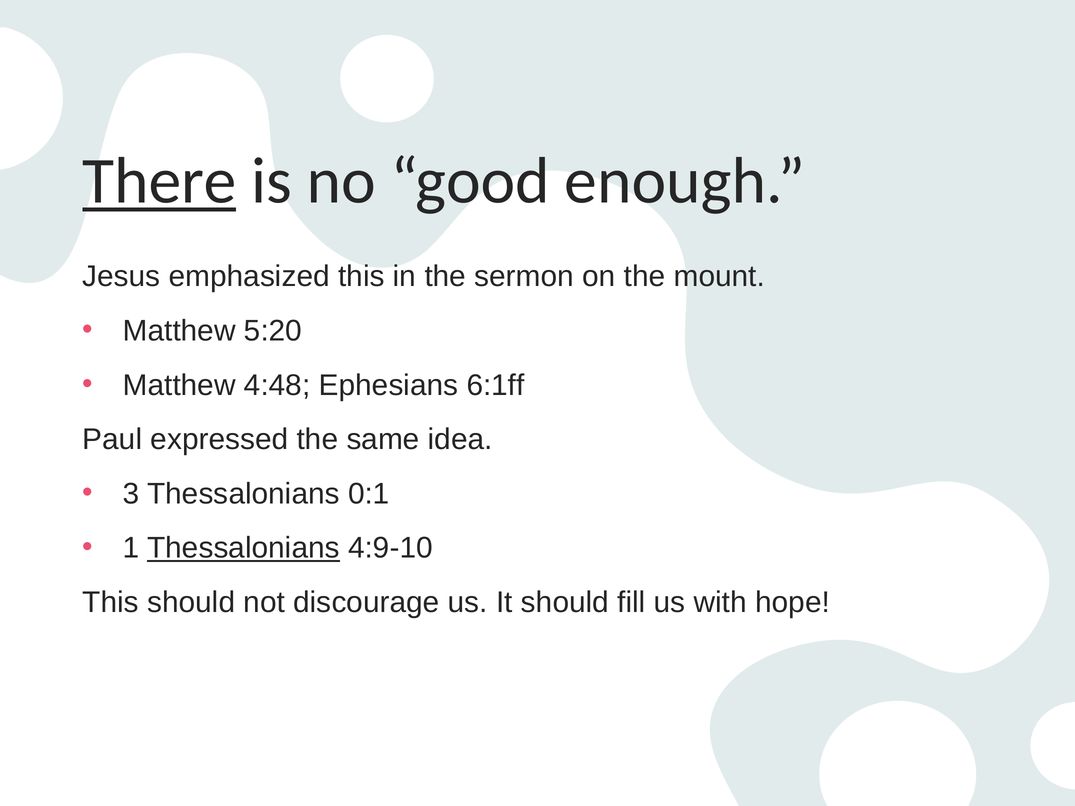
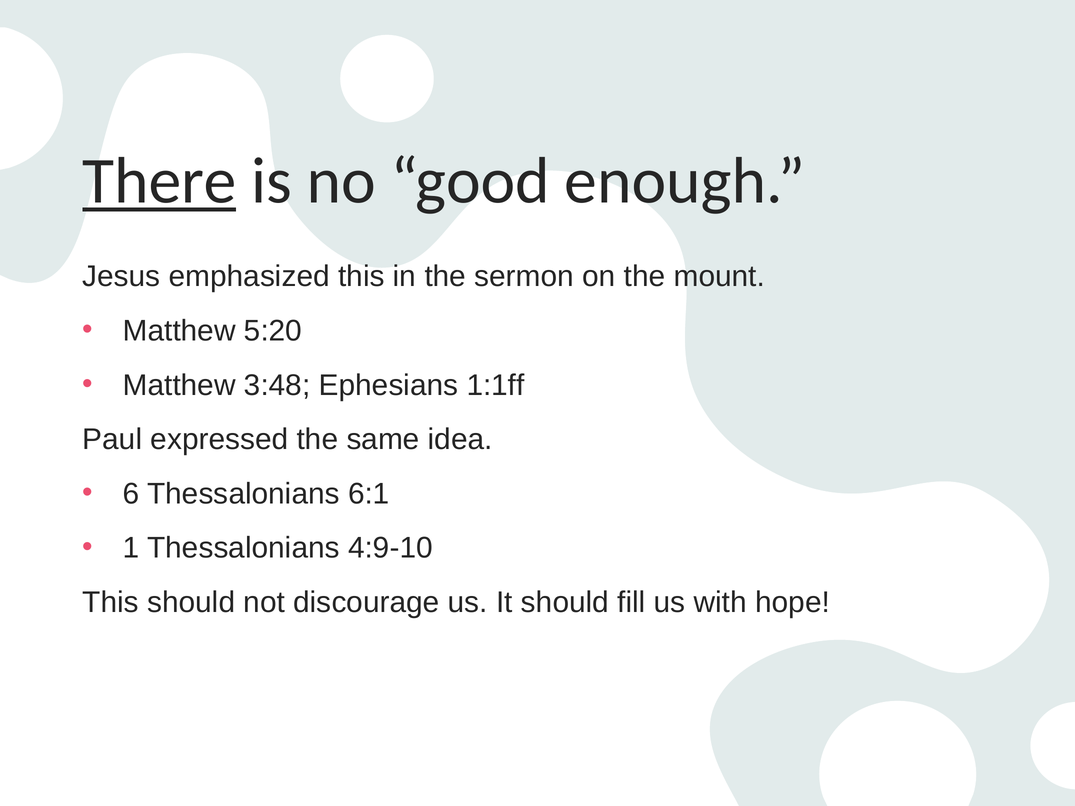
4:48: 4:48 -> 3:48 (277, 385)
6:1ff: 6:1ff -> 1:1ff (495, 385)
3: 3 -> 6 (131, 494)
0:1: 0:1 -> 6:1 (369, 494)
Thessalonians underline: present -> none (243, 548)
